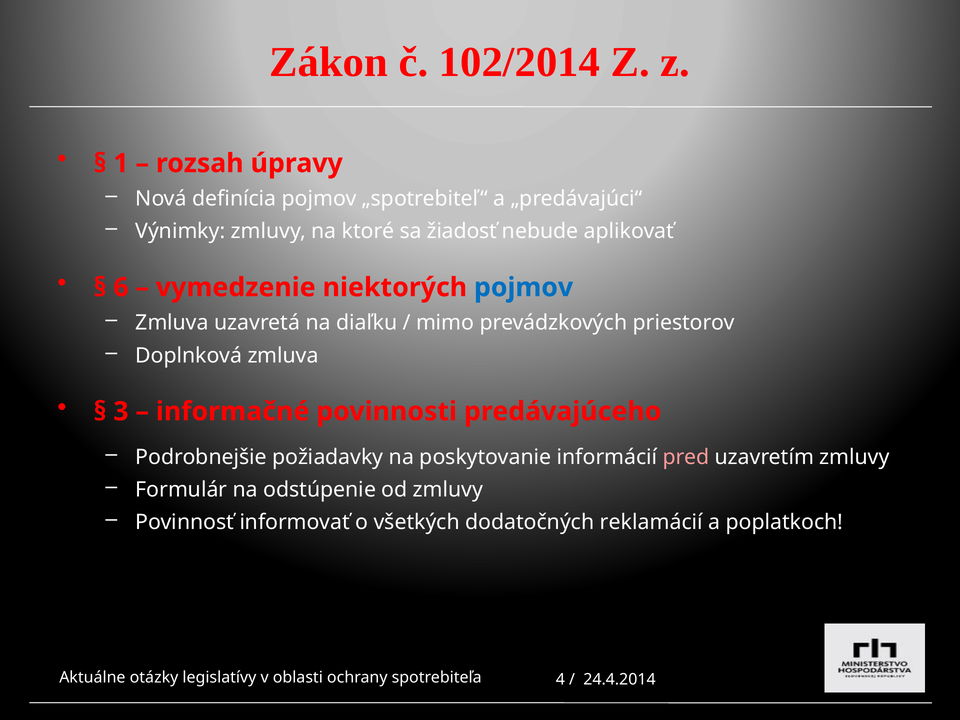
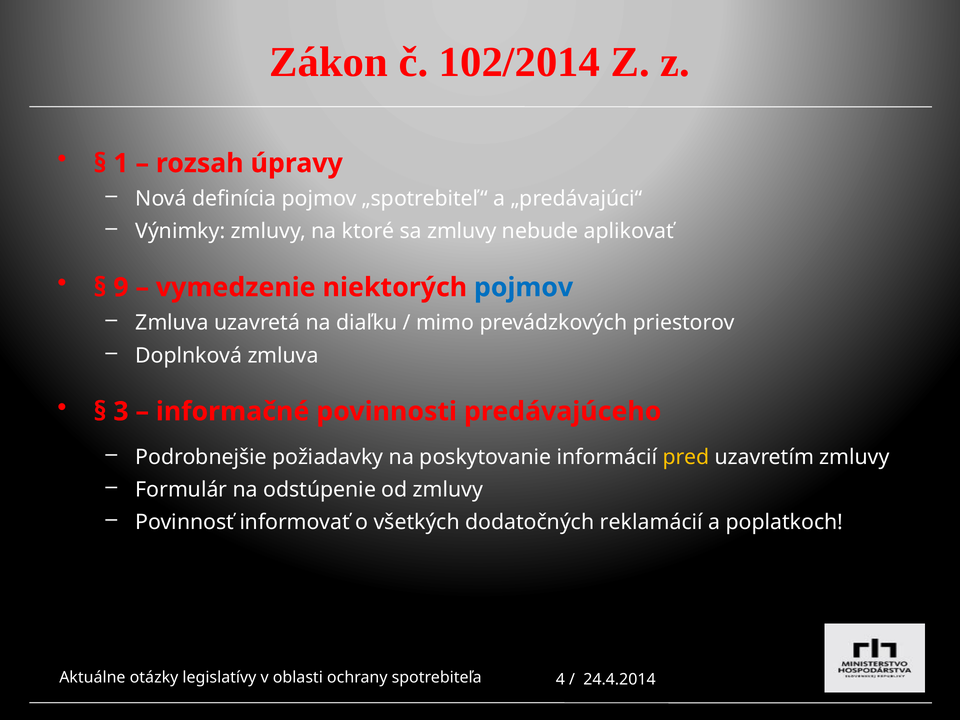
sa žiadosť: žiadosť -> zmluvy (462, 231)
6: 6 -> 9 (121, 287)
pred colour: pink -> yellow (686, 457)
